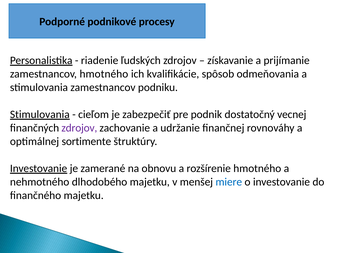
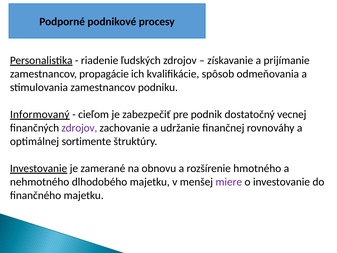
zamestnancov hmotného: hmotného -> propagácie (104, 74)
Stimulovania: Stimulovania -> Informovaný (40, 114)
miere colour: blue -> purple (229, 182)
